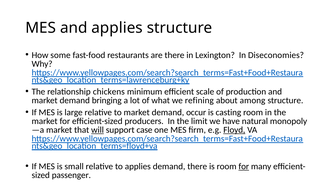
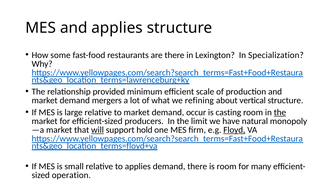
Diseconomies: Diseconomies -> Specialization (276, 55)
chickens: chickens -> provided (109, 92)
bringing: bringing -> mergers (107, 101)
among: among -> vertical (253, 101)
the underline: none -> present (280, 113)
case: case -> hold (144, 130)
for underline: present -> none (244, 167)
passenger: passenger -> operation (71, 176)
